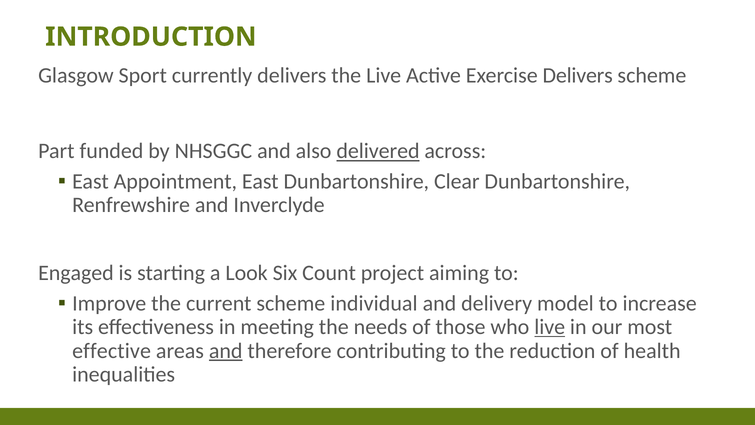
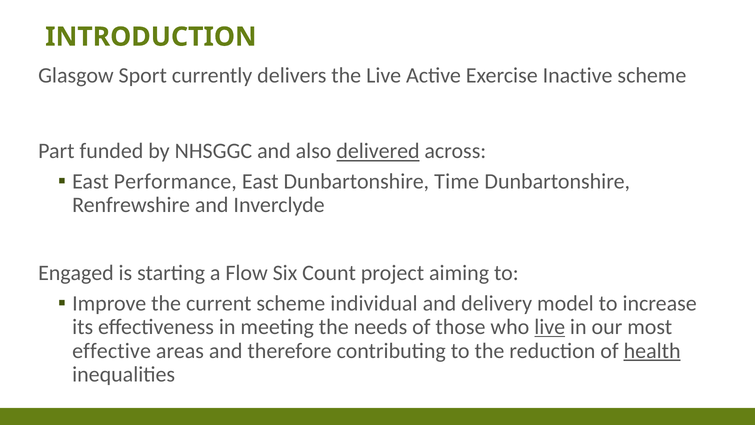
Exercise Delivers: Delivers -> Inactive (578, 75)
Appointment: Appointment -> Performance (175, 181)
Clear: Clear -> Time (457, 181)
Look: Look -> Flow (247, 273)
and underline: present -> none (226, 351)
health underline: none -> present (652, 351)
